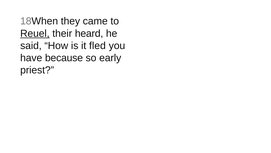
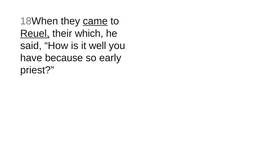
came underline: none -> present (95, 21)
heard: heard -> which (89, 33)
fled: fled -> well (98, 46)
